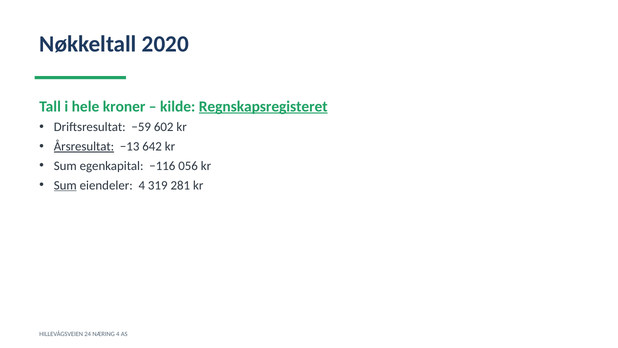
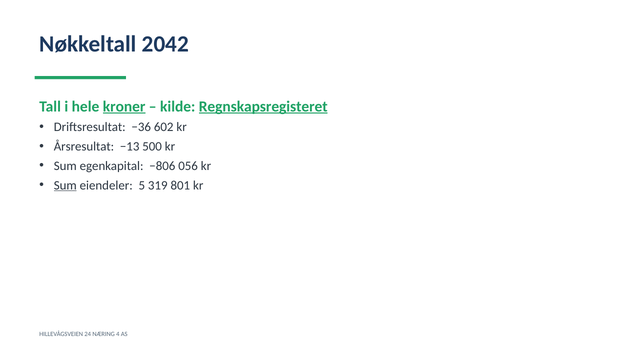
2020: 2020 -> 2042 (165, 44)
kroner underline: none -> present (124, 106)
−59: −59 -> −36 (141, 127)
Årsresultat underline: present -> none (84, 146)
642: 642 -> 500 (152, 146)
−116: −116 -> −806 (162, 166)
eiendeler 4: 4 -> 5 (142, 185)
281: 281 -> 801 (180, 185)
